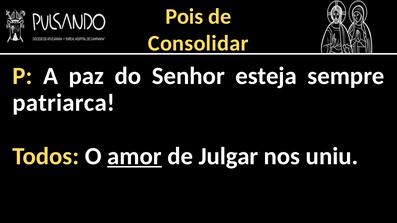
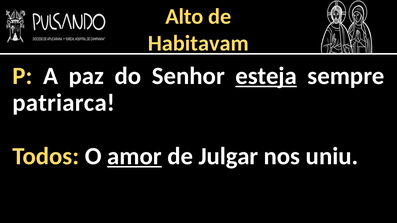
Pois: Pois -> Alto (184, 16)
Consolidar: Consolidar -> Habitavam (198, 43)
esteja underline: none -> present (266, 76)
